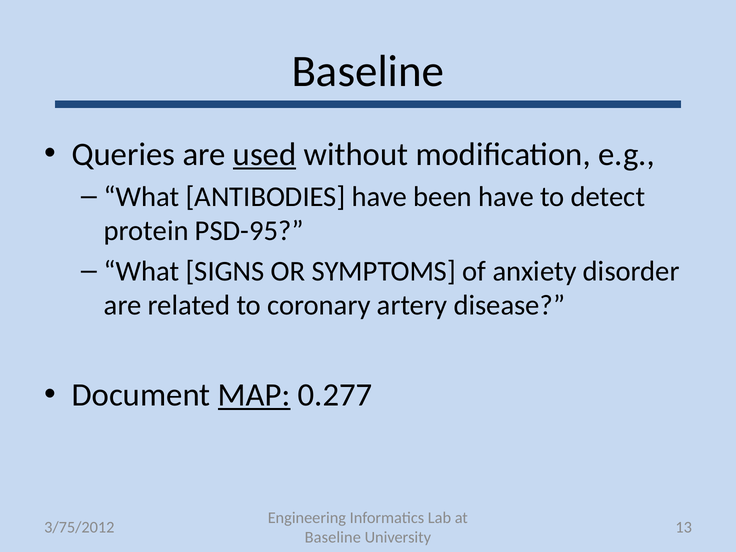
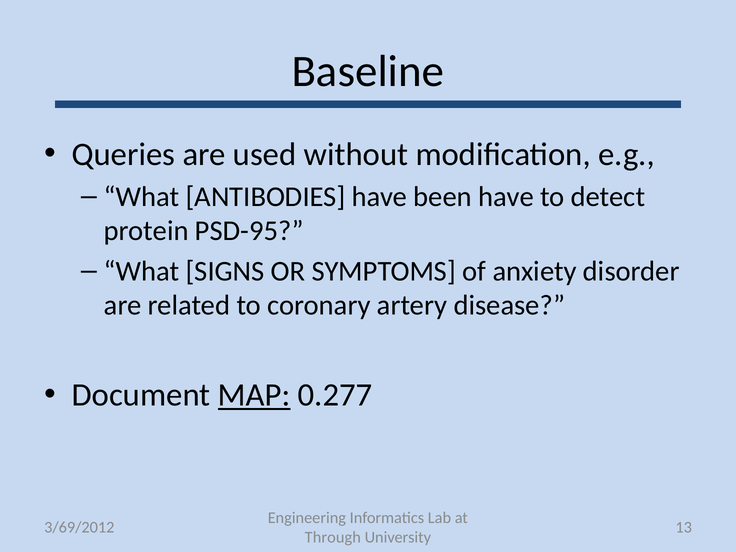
used underline: present -> none (265, 154)
3/75/2012: 3/75/2012 -> 3/69/2012 (79, 527)
Baseline: Baseline -> Through (333, 537)
